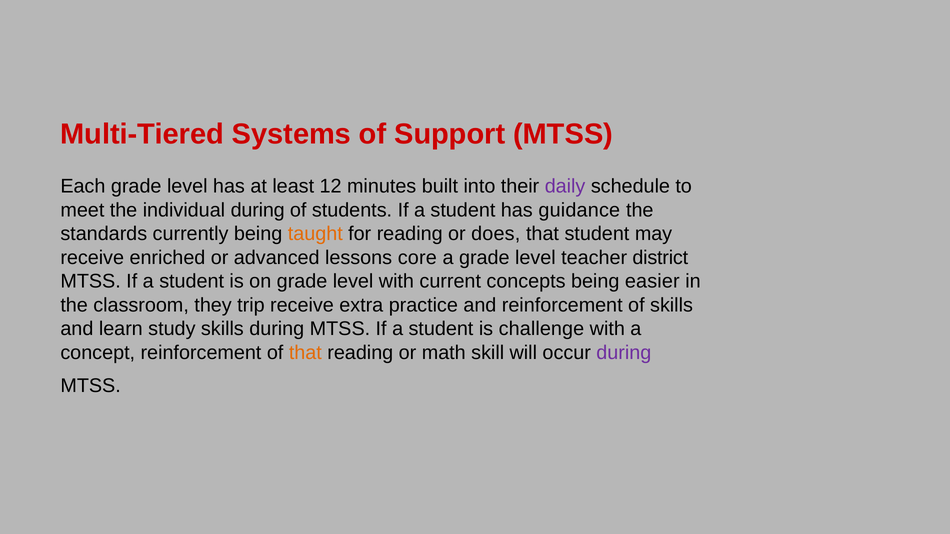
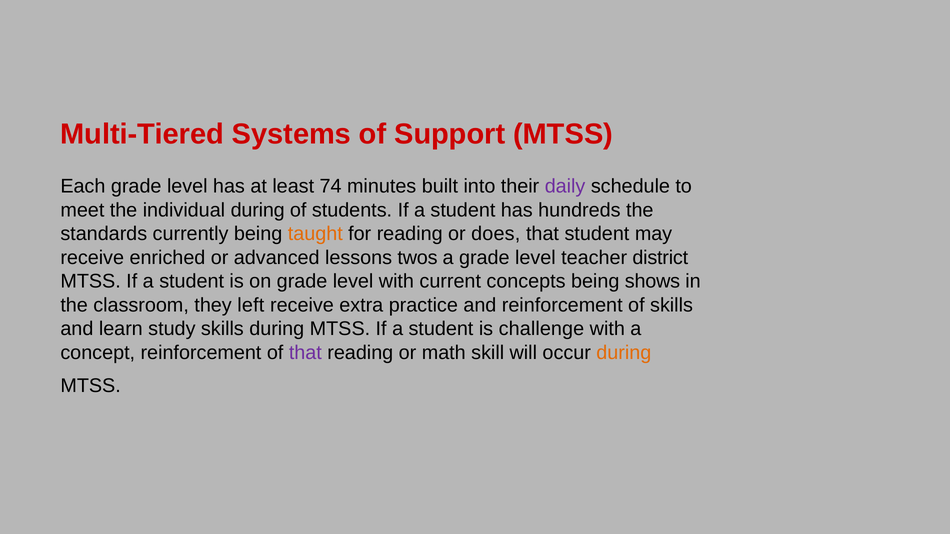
12: 12 -> 74 (331, 187)
guidance: guidance -> hundreds (579, 210)
core: core -> twos (418, 258)
easier: easier -> shows (652, 282)
trip: trip -> left (251, 305)
that colour: orange -> purple (305, 353)
during colour: purple -> orange (624, 353)
